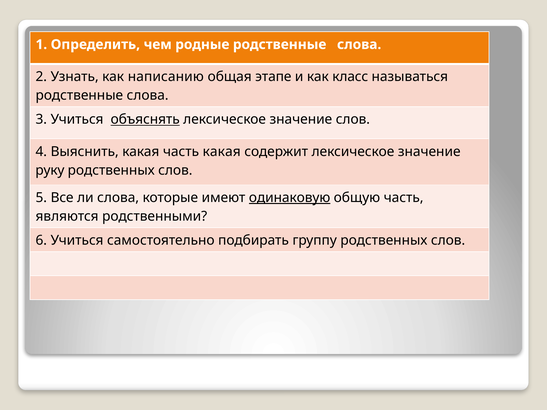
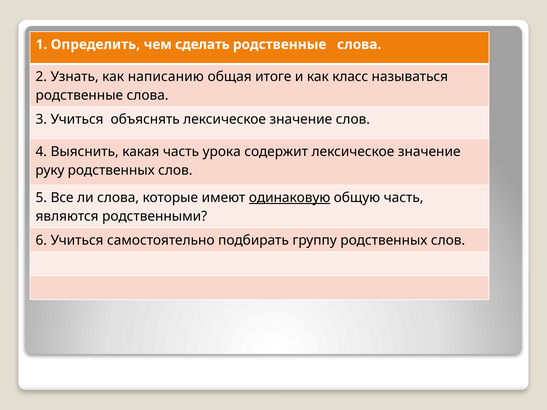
родные: родные -> сделать (202, 45)
этапе: этапе -> итоге (273, 77)
объяснять underline: present -> none (145, 119)
часть какая: какая -> урока (222, 152)
